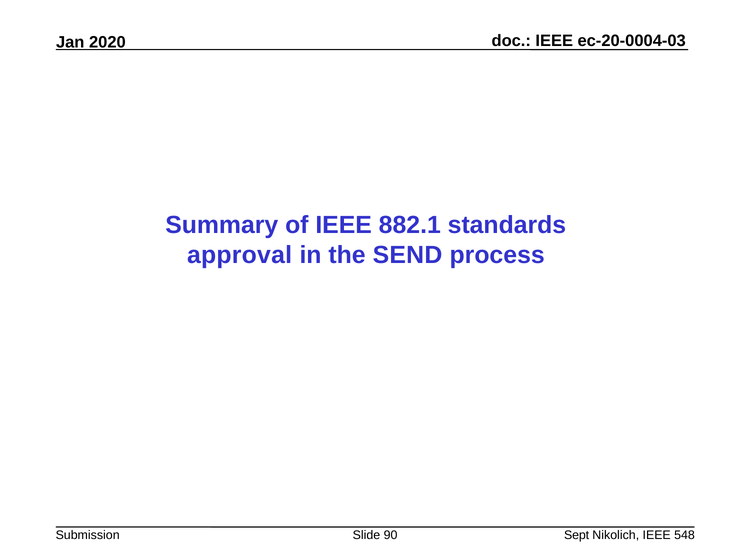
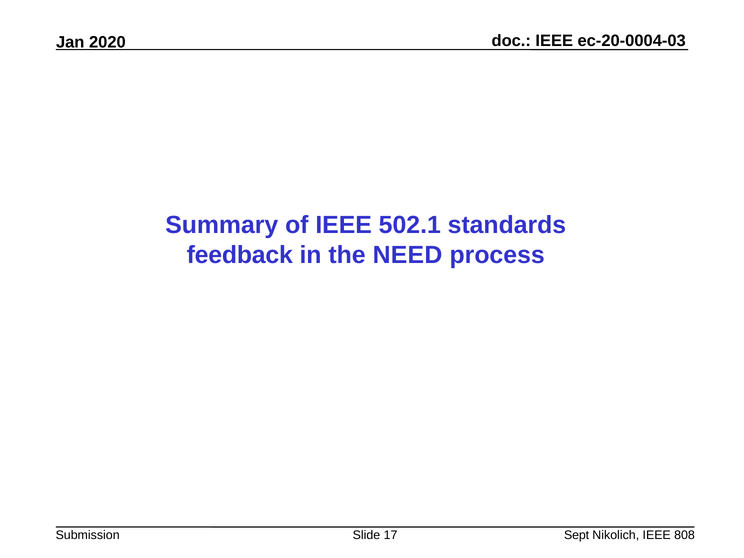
882.1: 882.1 -> 502.1 (410, 225)
approval: approval -> feedback (240, 255)
SEND: SEND -> NEED (407, 255)
90: 90 -> 17 (391, 535)
548: 548 -> 808 (685, 535)
